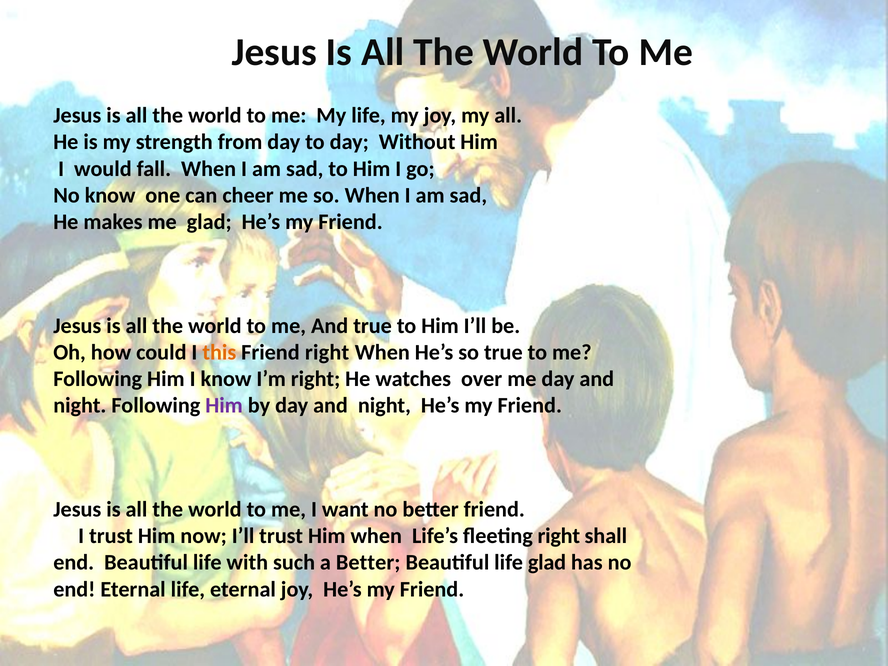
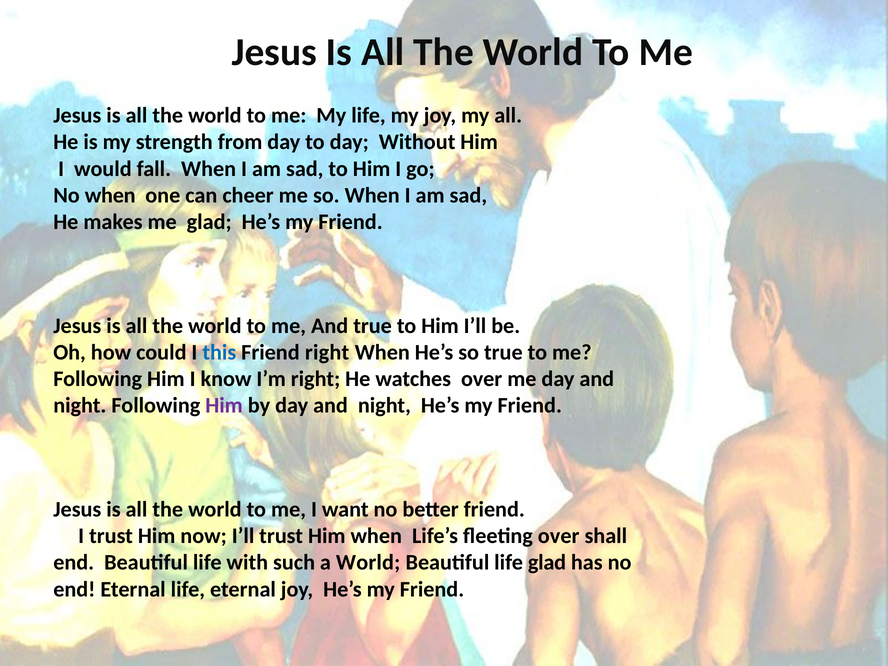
No know: know -> when (110, 195)
this colour: orange -> blue (219, 352)
fleeting right: right -> over (559, 536)
a Better: Better -> World (368, 563)
